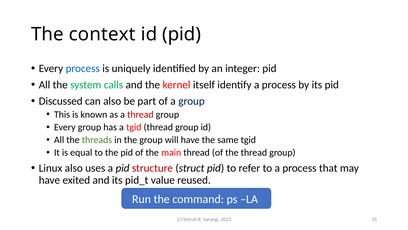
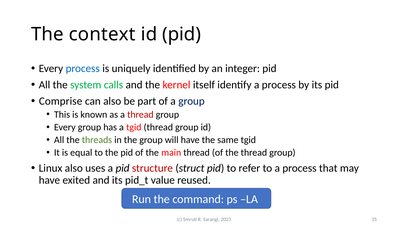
Discussed: Discussed -> Comprise (61, 101)
